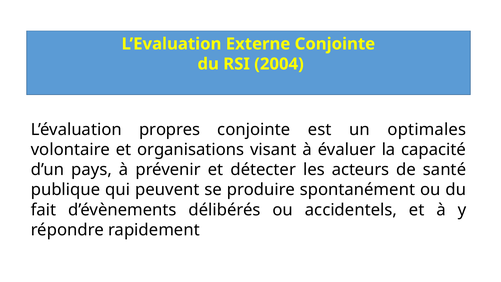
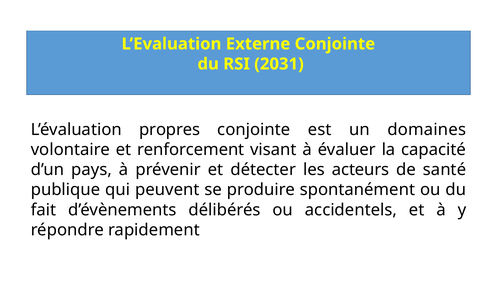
2004: 2004 -> 2031 (279, 64)
optimales: optimales -> domaines (427, 130)
organisations: organisations -> renforcement (191, 150)
